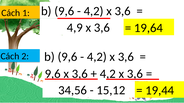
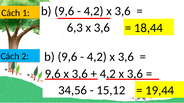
4,9: 4,9 -> 6,3 (75, 28)
19,64: 19,64 -> 18,44 (149, 28)
